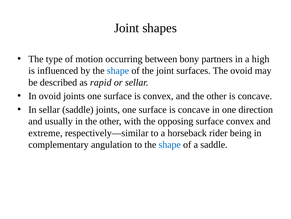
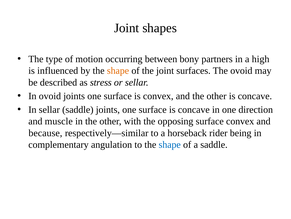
shape colour: blue -> orange (118, 71)
rapid: rapid -> stress (101, 82)
usually: usually -> muscle (59, 121)
extreme: extreme -> because (45, 133)
